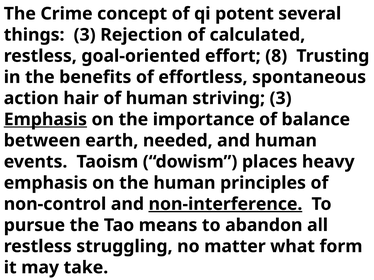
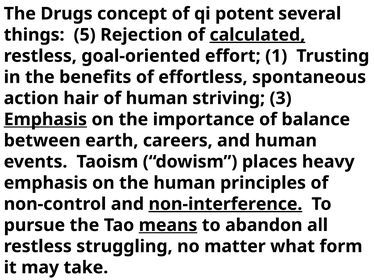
Crime: Crime -> Drugs (67, 14)
things 3: 3 -> 5 (85, 35)
calculated underline: none -> present (257, 35)
8: 8 -> 1 (276, 56)
needed: needed -> careers (178, 141)
means underline: none -> present (168, 226)
